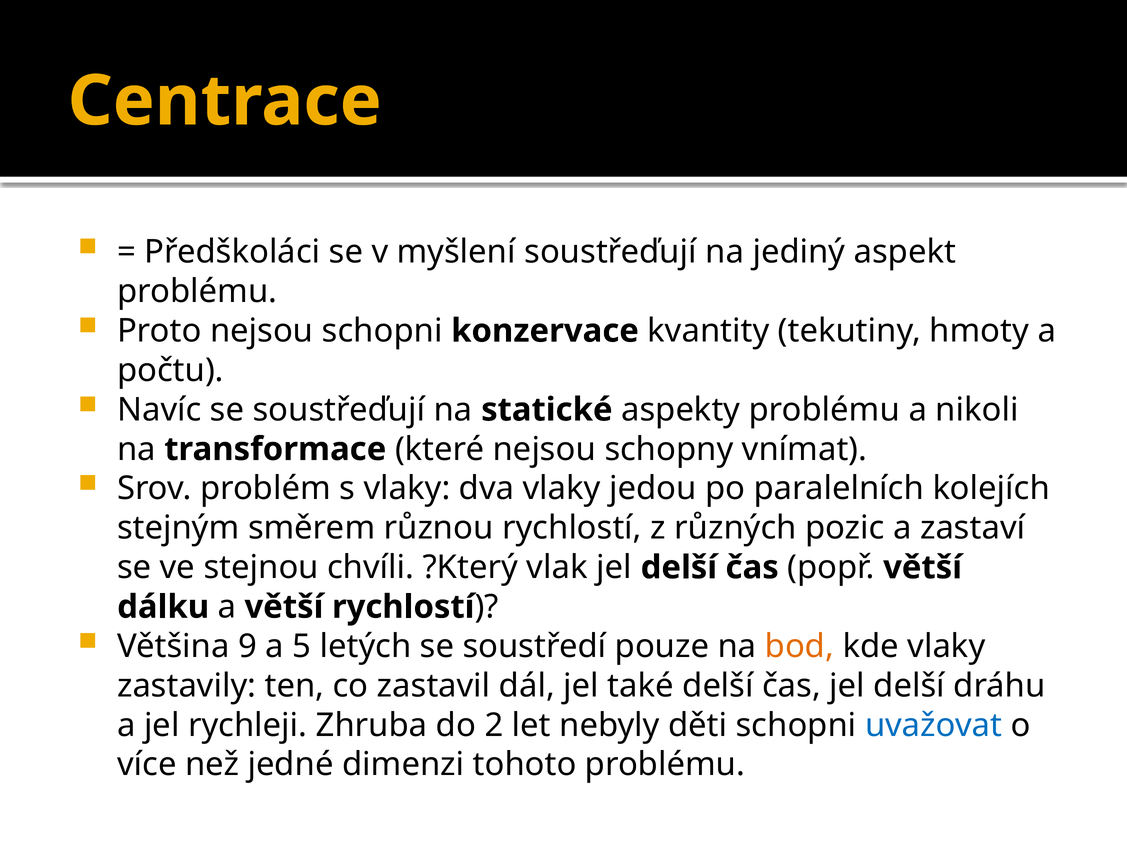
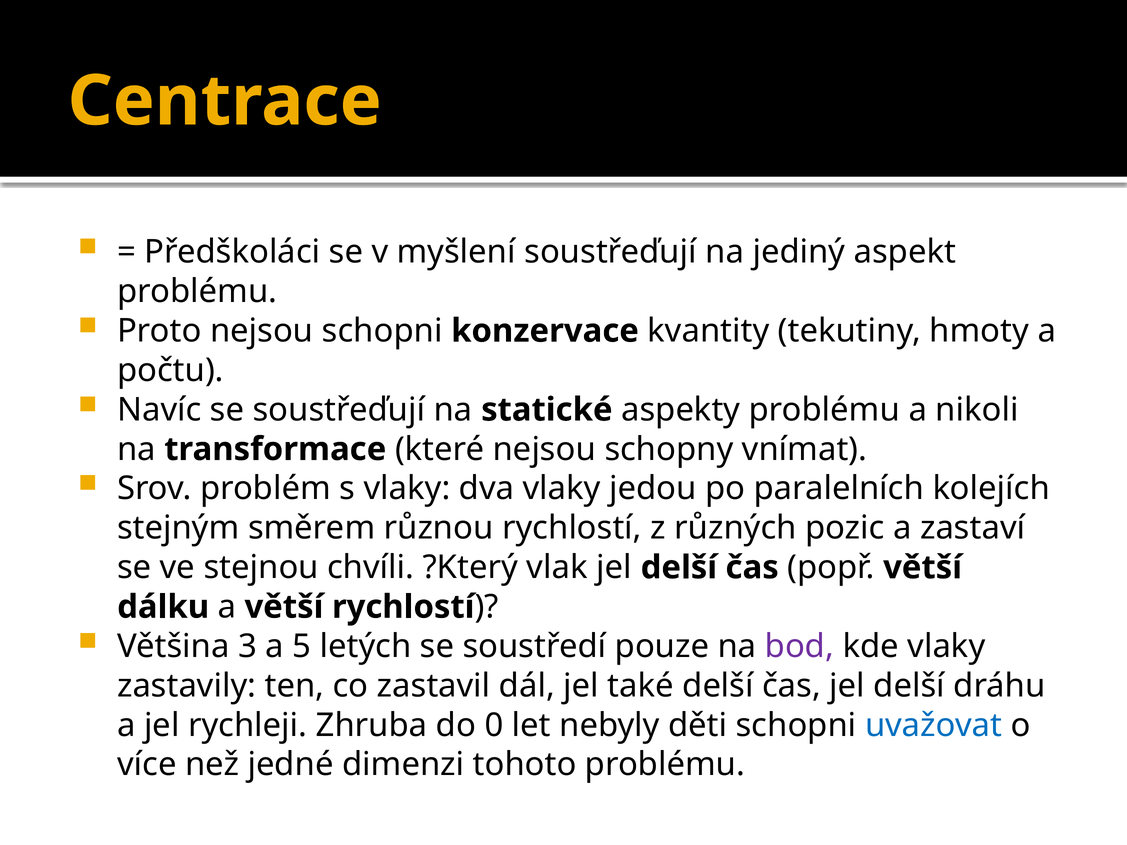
9: 9 -> 3 (247, 647)
bod colour: orange -> purple (799, 647)
2: 2 -> 0 (494, 725)
